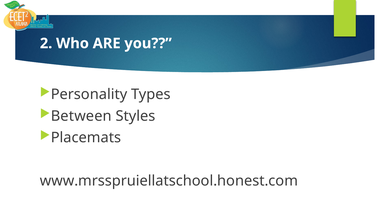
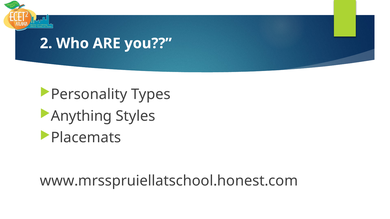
Between: Between -> Anything (81, 116)
